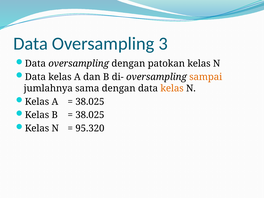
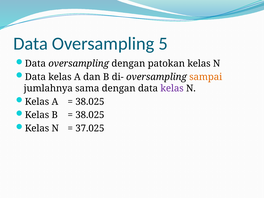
3: 3 -> 5 (163, 44)
kelas colour: orange -> purple (172, 88)
95.320: 95.320 -> 37.025 (90, 128)
